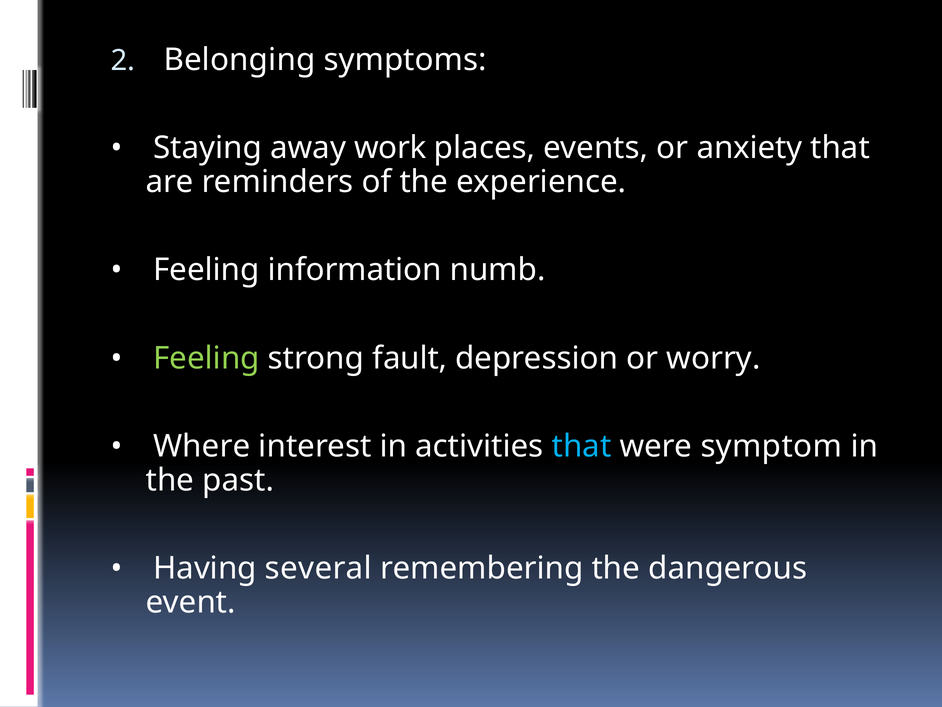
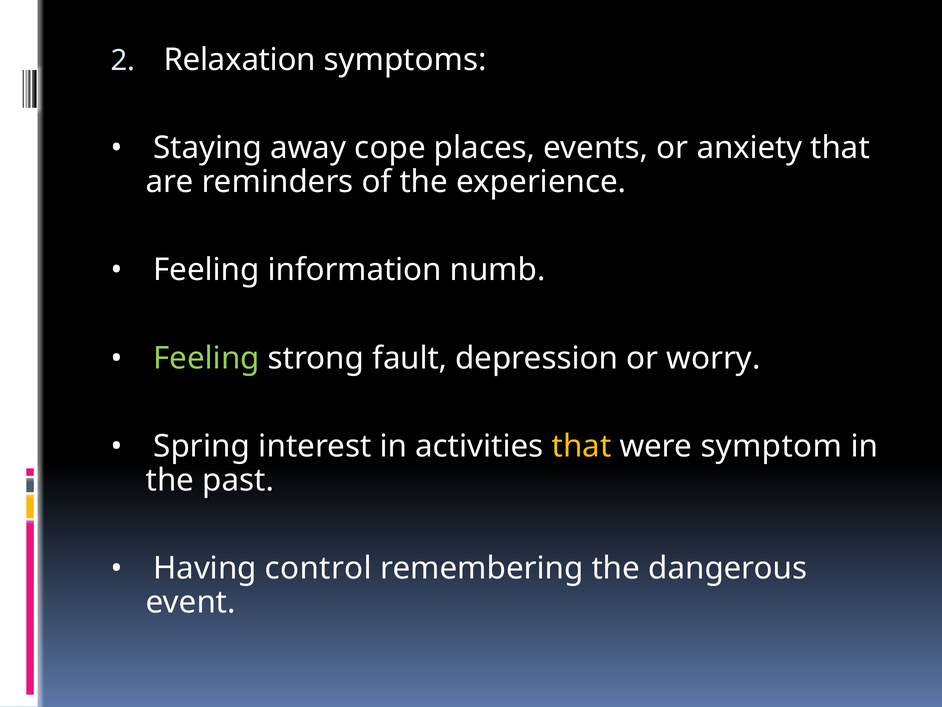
Belonging: Belonging -> Relaxation (240, 60)
work: work -> cope (390, 148)
Where: Where -> Spring (202, 446)
that colour: light blue -> yellow (582, 446)
several: several -> control (318, 568)
